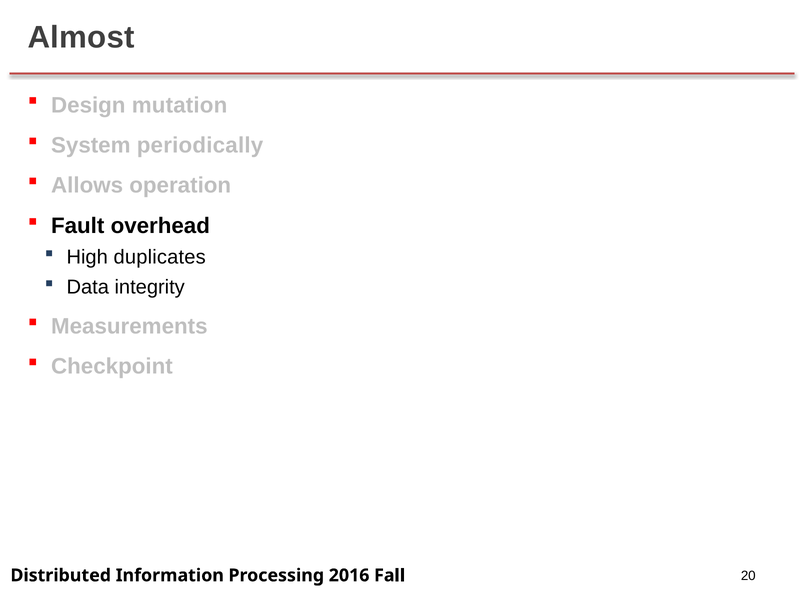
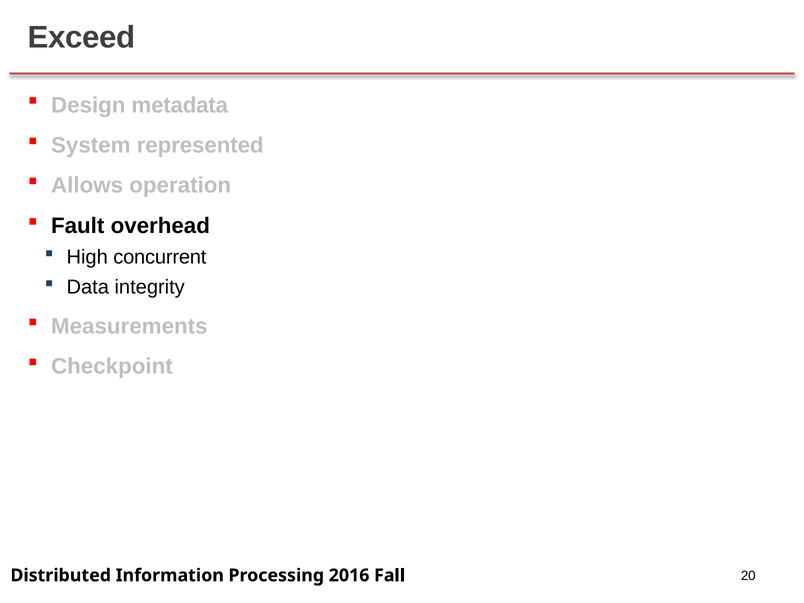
Almost: Almost -> Exceed (81, 37)
mutation: mutation -> metadata (180, 105)
periodically: periodically -> represented (200, 145)
duplicates: duplicates -> concurrent (160, 257)
